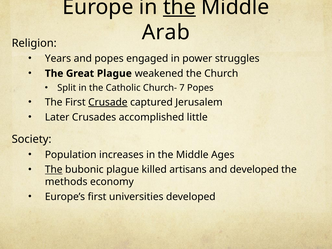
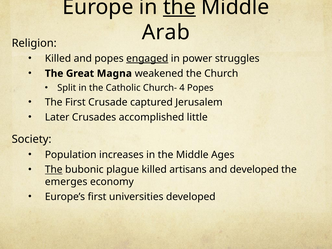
Years: Years -> Killed (58, 59)
engaged underline: none -> present (147, 59)
Great Plague: Plague -> Magna (114, 73)
7: 7 -> 4 (182, 88)
Crusade underline: present -> none (108, 102)
methods: methods -> emerges (66, 182)
